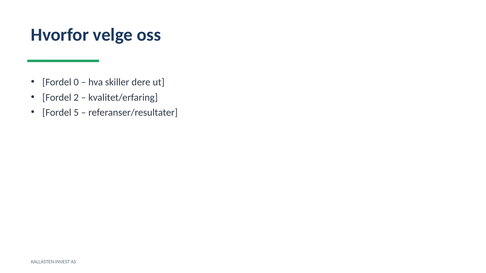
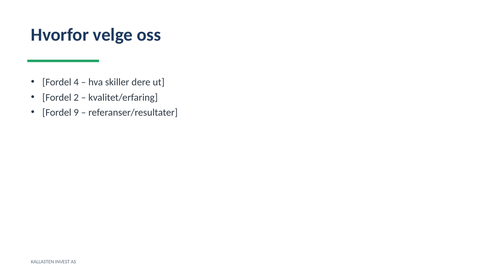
0: 0 -> 4 (76, 82)
5: 5 -> 9 (76, 113)
